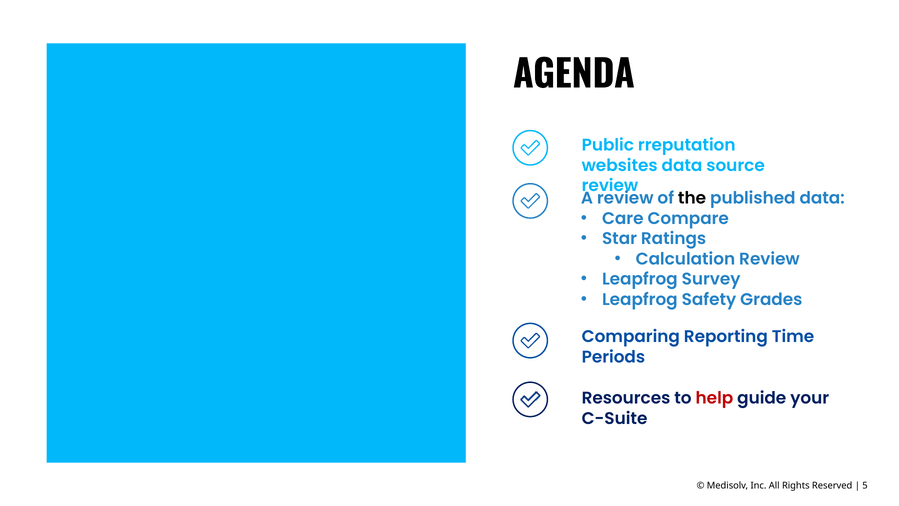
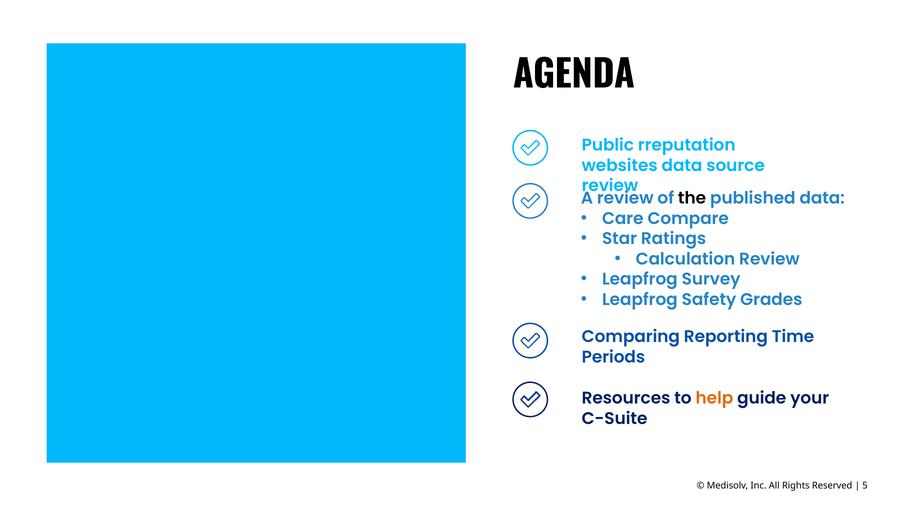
help colour: red -> orange (714, 398)
